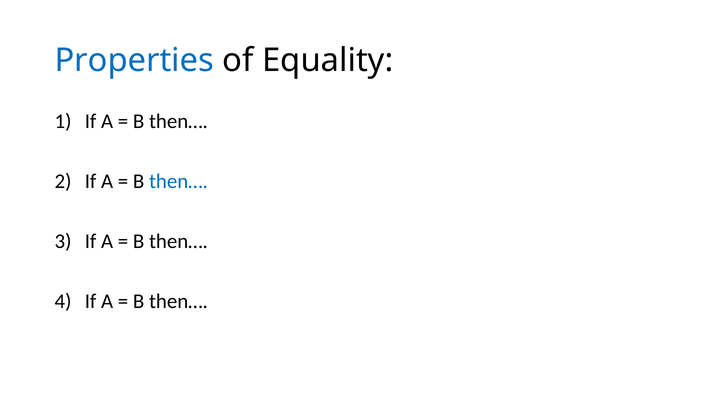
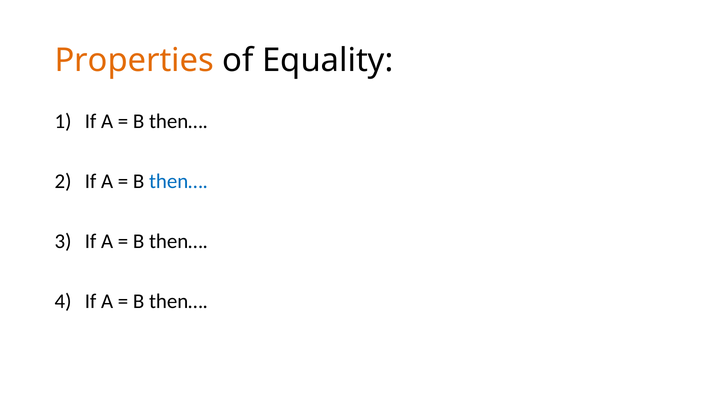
Properties colour: blue -> orange (134, 60)
